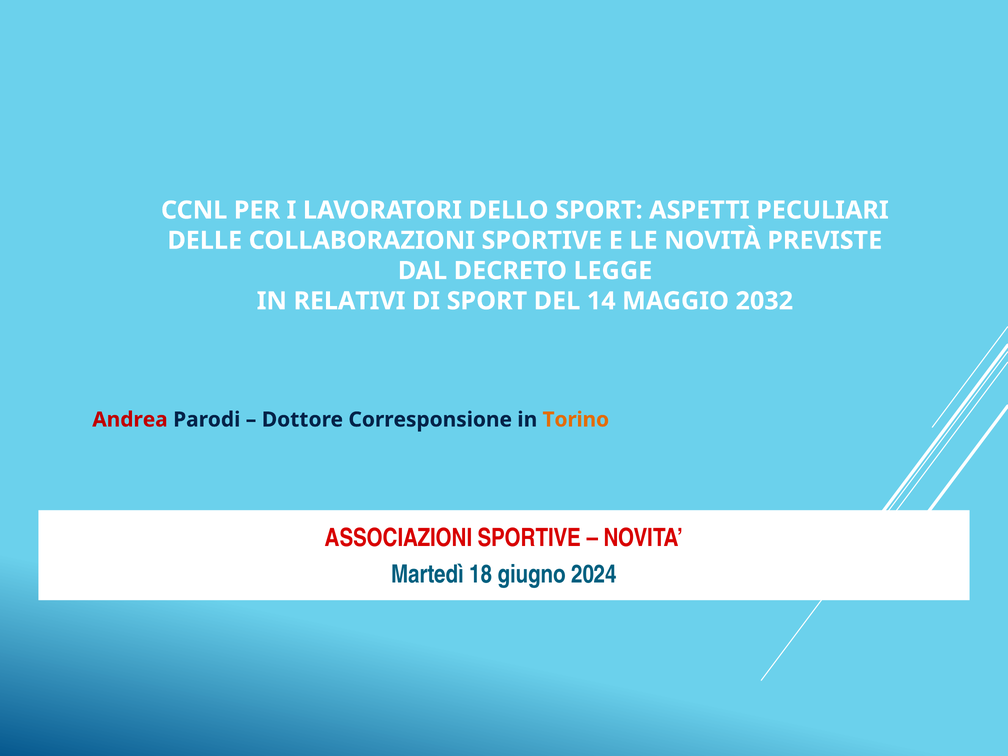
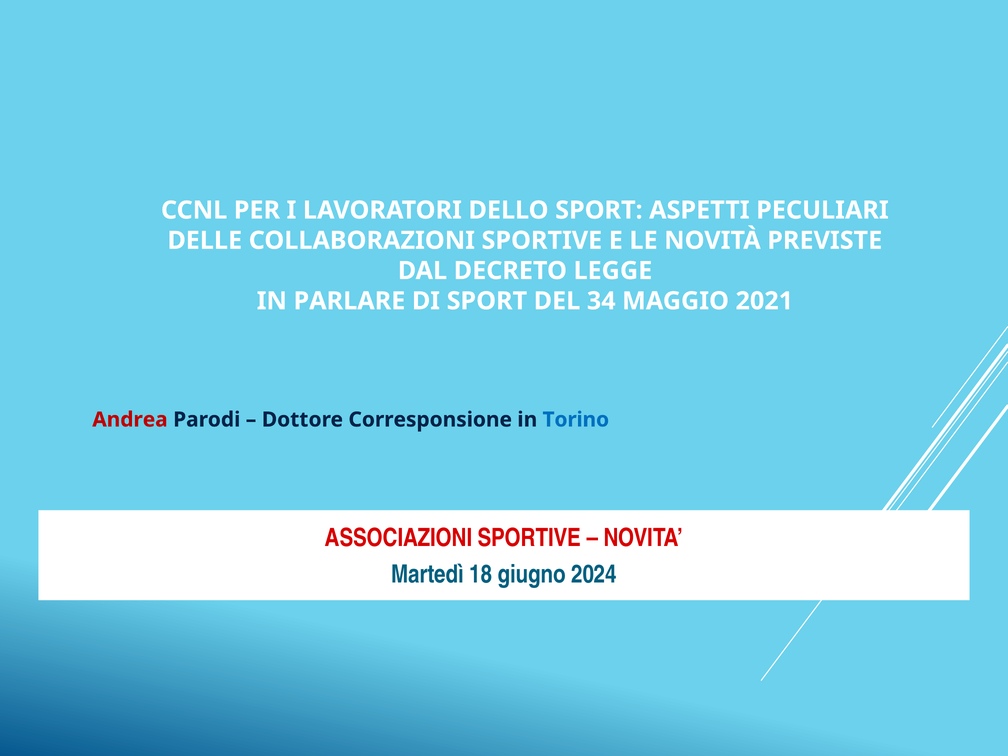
RELATIVI: RELATIVI -> PARLARE (349, 301)
14: 14 -> 34 (601, 301)
2032: 2032 -> 2021 (764, 301)
Torino colour: orange -> blue (576, 420)
